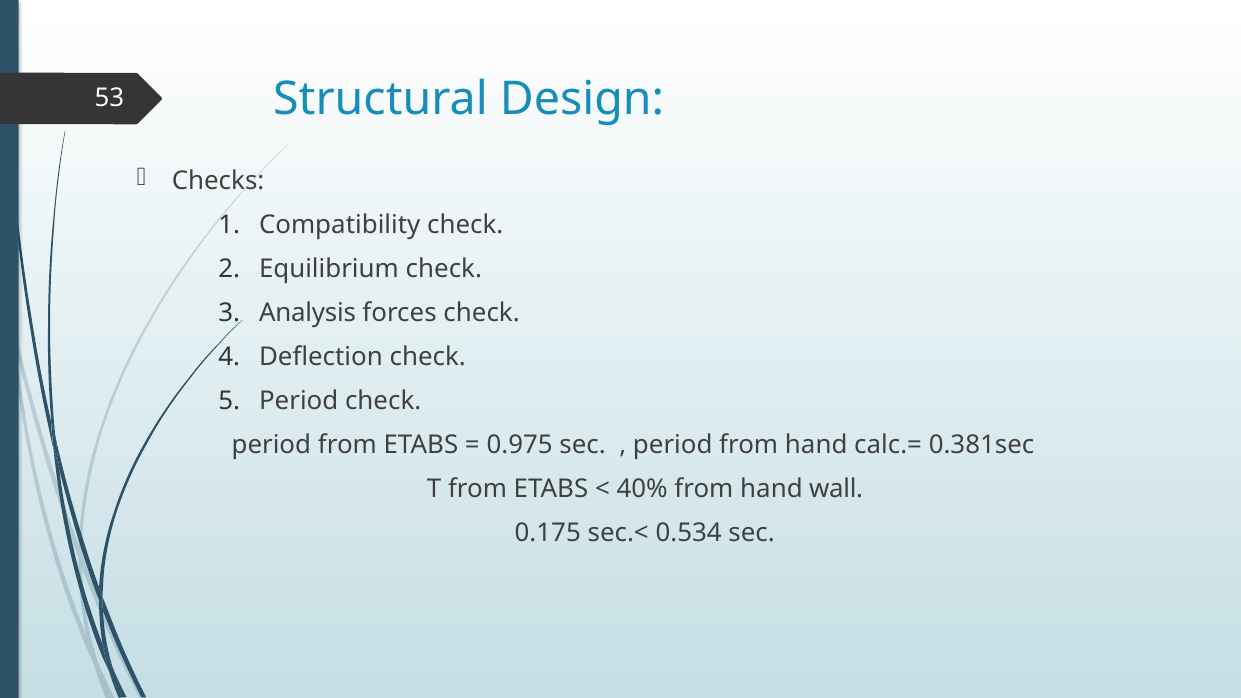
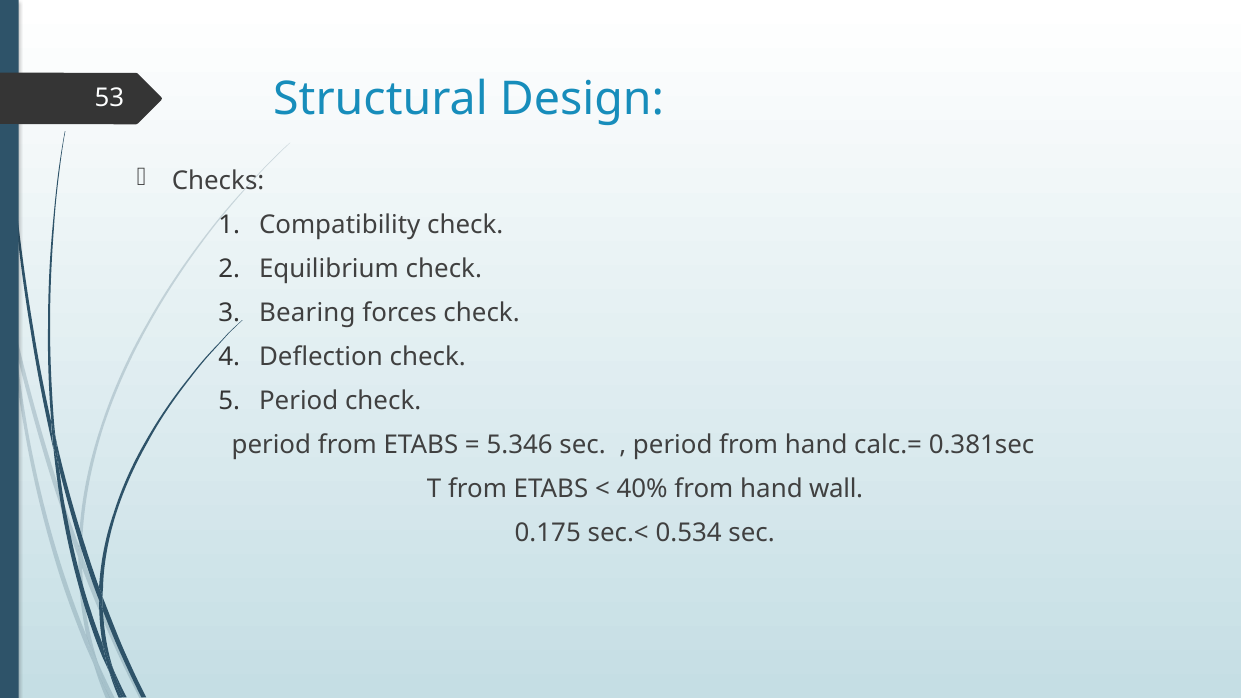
Analysis: Analysis -> Bearing (307, 313)
0.975: 0.975 -> 5.346 (520, 445)
